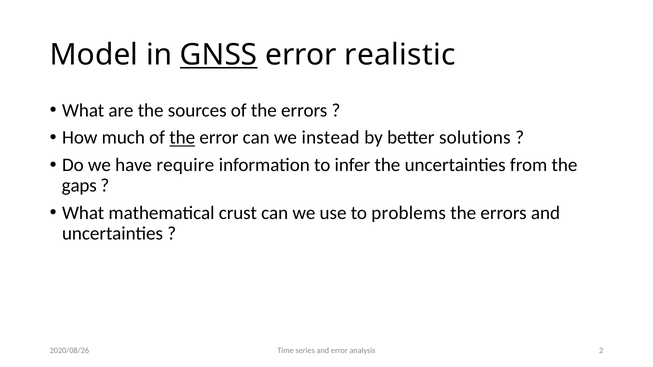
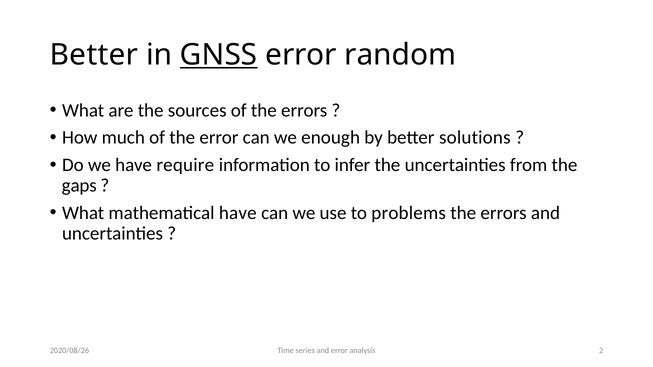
Model: Model -> Better (94, 55)
realistic: realistic -> random (400, 55)
the underline: present -> none (182, 138)
instead: instead -> enough (331, 138)
mathematical crust: crust -> have (238, 213)
